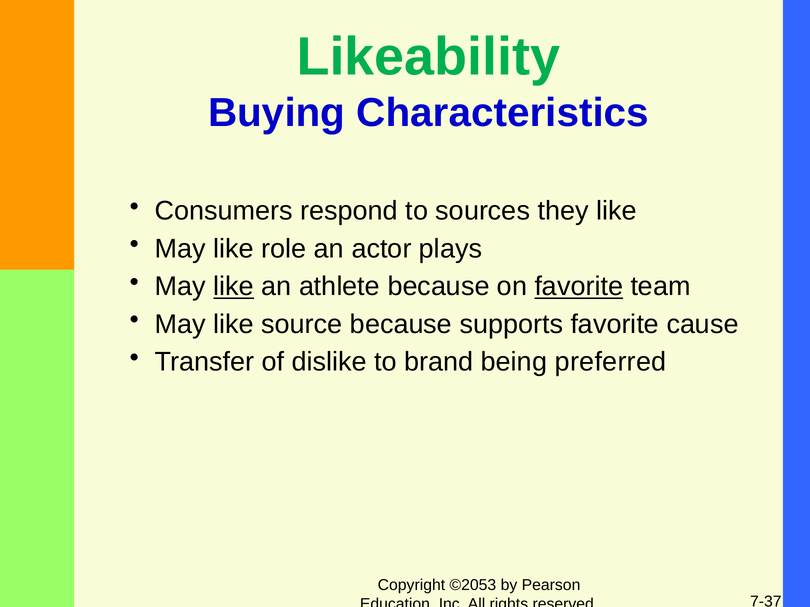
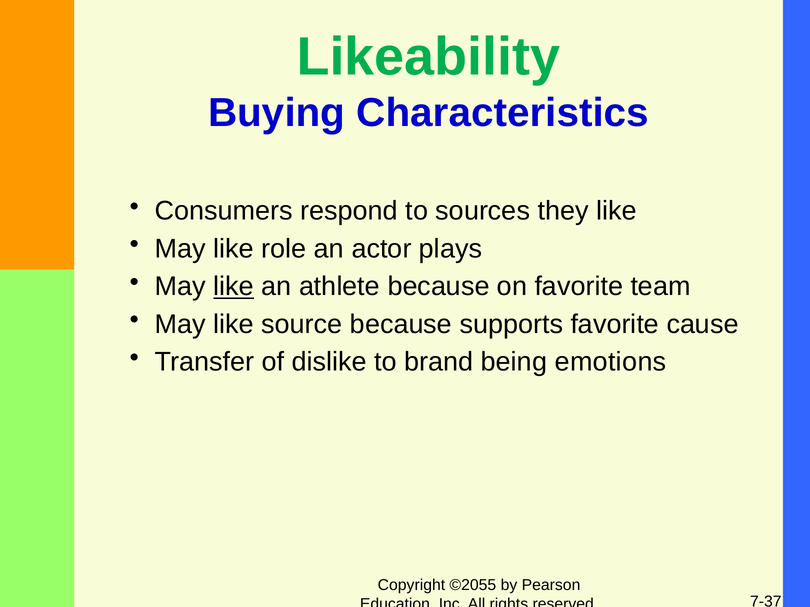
favorite underline: present -> none (579, 287)
preferred: preferred -> emotions (611, 362)
©2053: ©2053 -> ©2055 (473, 586)
